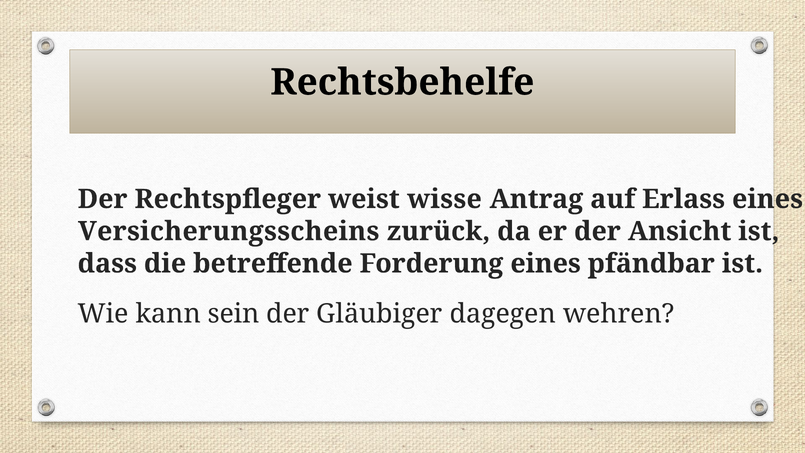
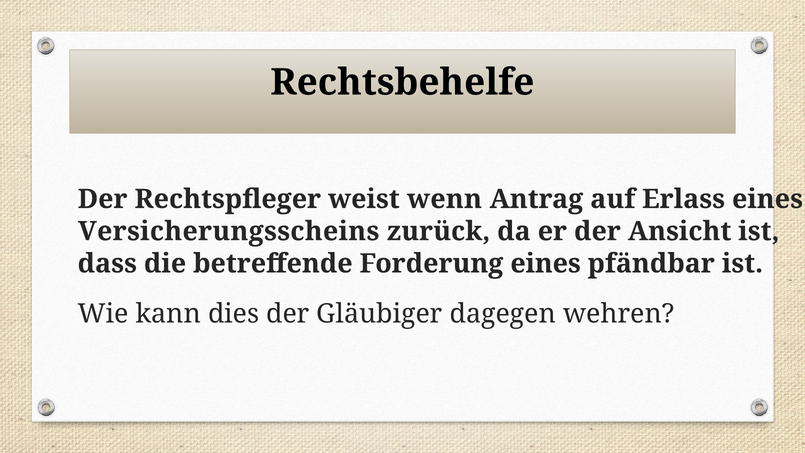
wisse: wisse -> wenn (445, 199)
sein: sein -> dies (234, 314)
